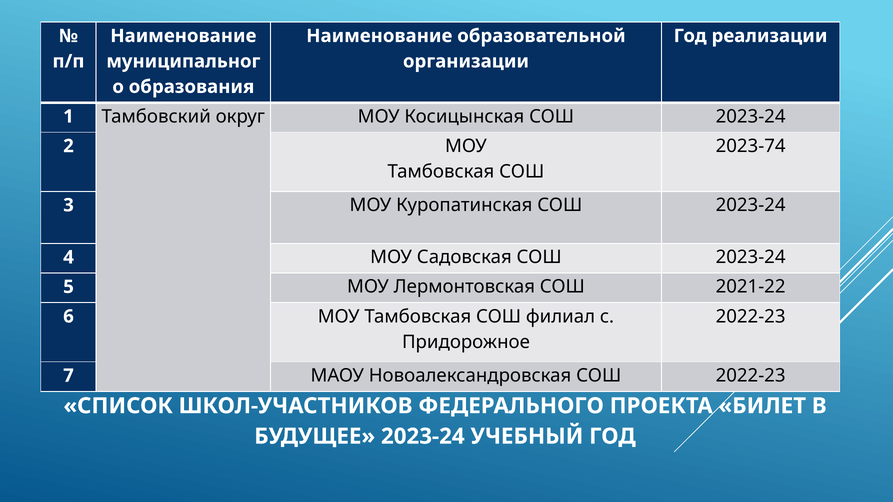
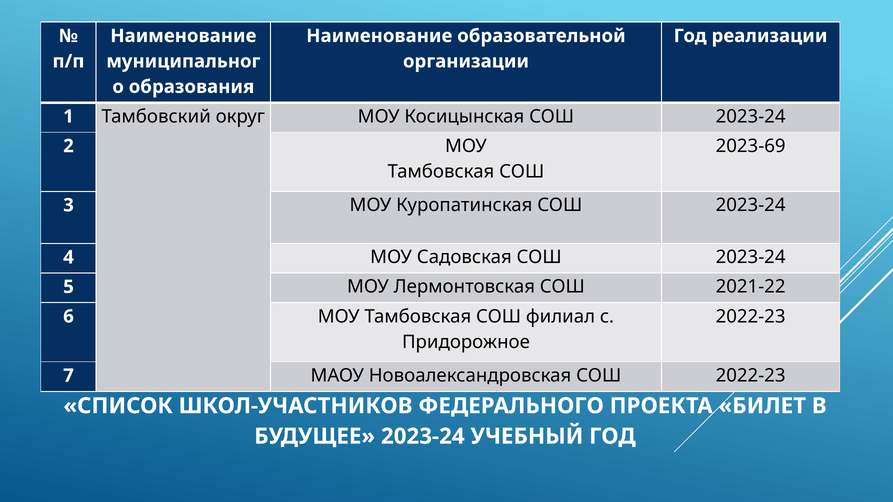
2023-74: 2023-74 -> 2023-69 (751, 146)
